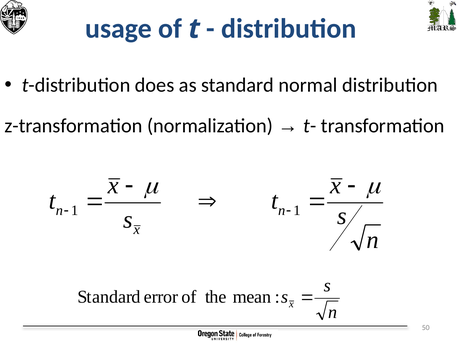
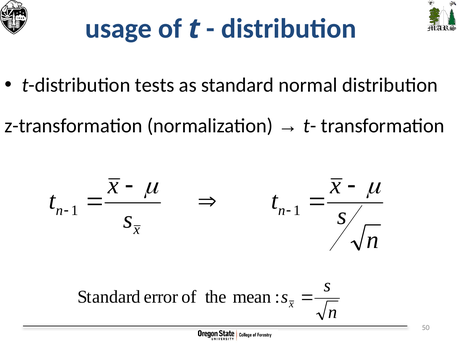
does: does -> tests (155, 85)
